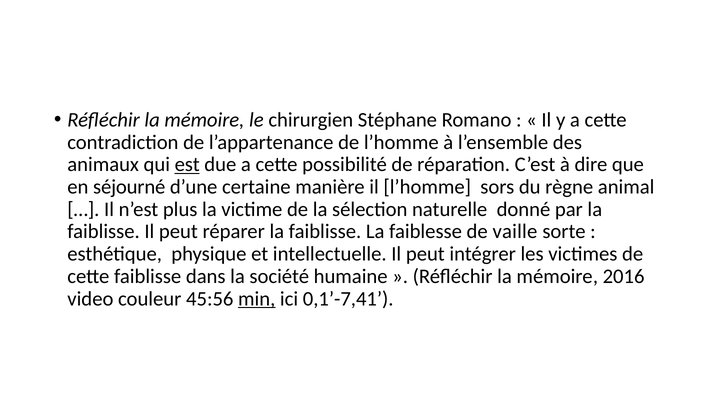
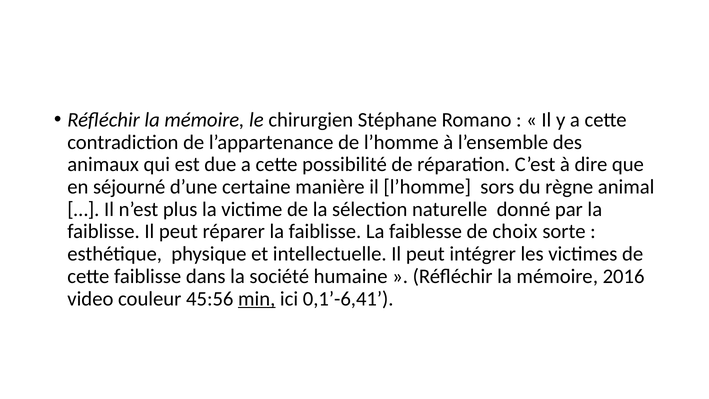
est underline: present -> none (187, 165)
vaille: vaille -> choix (515, 232)
0,1’-7,41: 0,1’-7,41 -> 0,1’-6,41 (348, 299)
